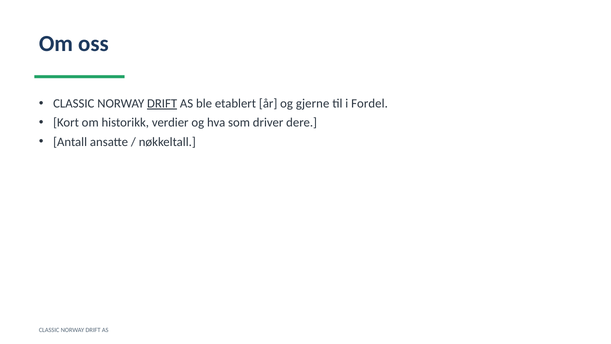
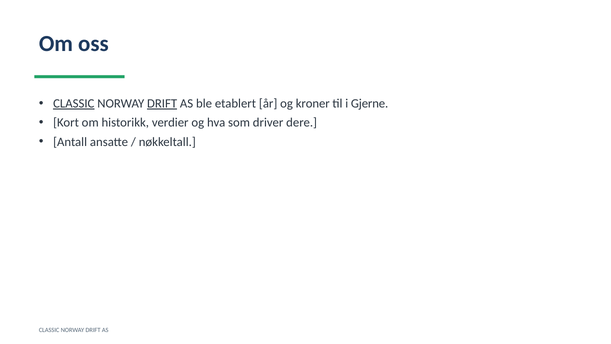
CLASSIC underline: none -> present (74, 103)
gjerne: gjerne -> kroner (313, 103)
Fordel: Fordel -> Gjerne (370, 103)
